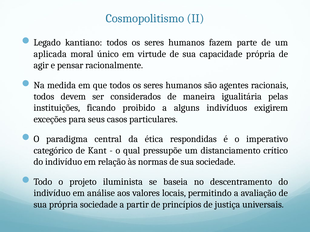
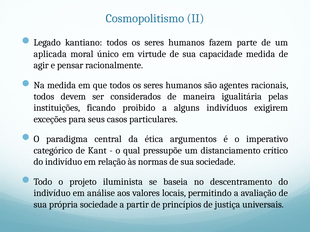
capacidade própria: própria -> medida (261, 54)
respondidas: respondidas -> argumentos (193, 139)
